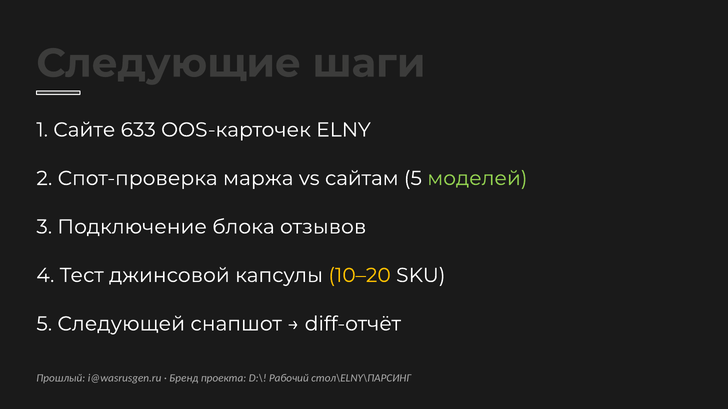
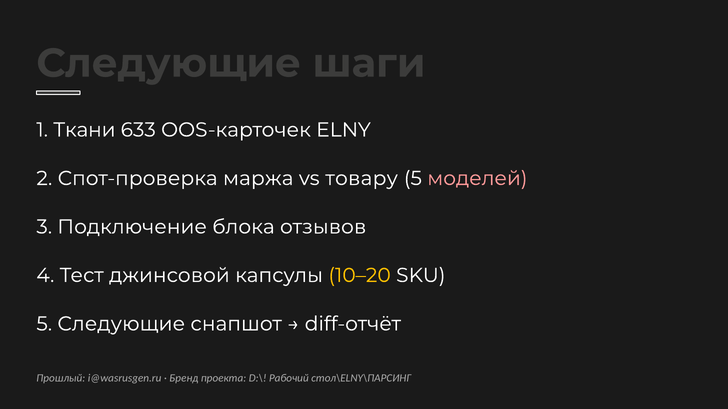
Сайте: Сайте -> Ткани (84, 130)
сайтам: сайтам -> товару (362, 179)
моделей colour: light green -> pink (477, 179)
5 Следующей: Следующей -> Следующие (121, 324)
